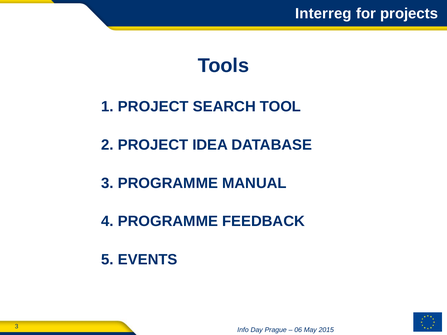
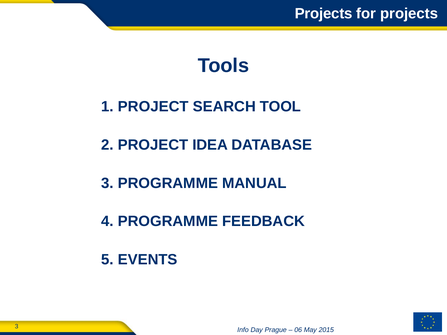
Interreg: Interreg -> Projects (324, 14)
